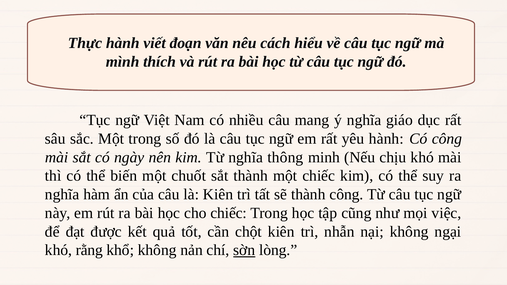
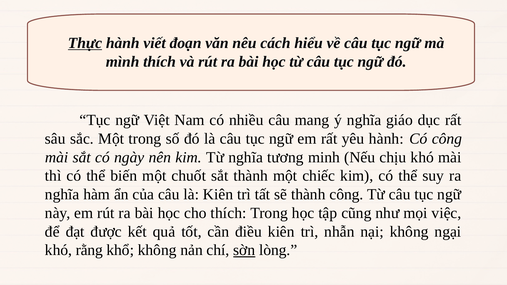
Thực underline: none -> present (85, 43)
thông: thông -> tương (285, 157)
cho chiếc: chiếc -> thích (229, 213)
chột: chột -> điều (249, 232)
